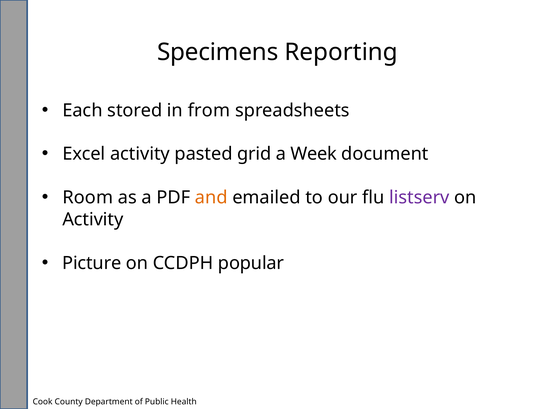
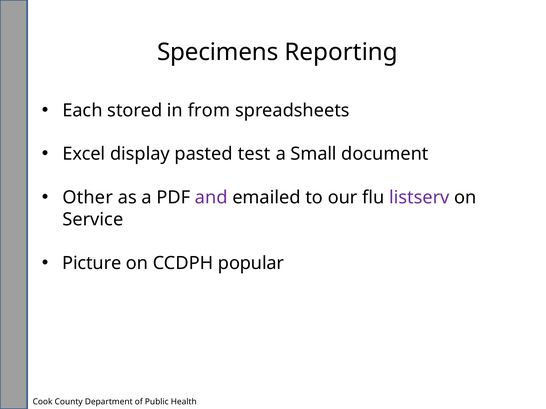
Excel activity: activity -> display (140, 154)
grid: grid -> test (254, 154)
Week: Week -> Small (314, 154)
Room: Room -> Other (88, 198)
and colour: orange -> purple (211, 198)
Activity: Activity -> Service (93, 220)
